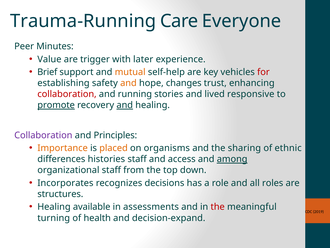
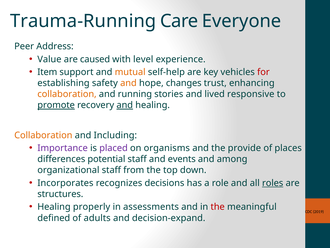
Minutes: Minutes -> Address (55, 46)
trigger: trigger -> caused (95, 59)
later: later -> level (143, 59)
Brief: Brief -> Item (47, 72)
collaboration colour: red -> orange (67, 94)
Collaboration colour: purple -> orange (43, 135)
Principles: Principles -> Including (115, 135)
Importance colour: orange -> purple (63, 148)
placed colour: orange -> purple (114, 148)
sharing: sharing -> provide (244, 148)
ethnic: ethnic -> places (288, 148)
histories: histories -> potential (106, 159)
access: access -> events (182, 159)
among underline: present -> none (232, 159)
roles underline: none -> present (273, 183)
available: available -> properly (92, 207)
turning: turning -> defined (54, 218)
health: health -> adults (97, 218)
